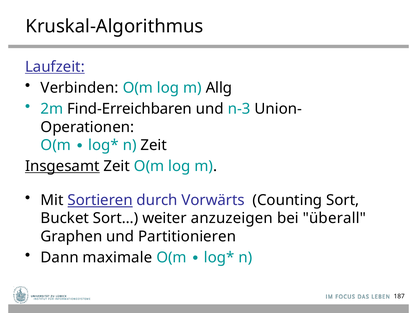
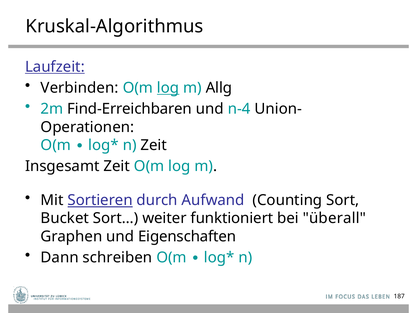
log underline: none -> present (168, 88)
n-3: n-3 -> n-4 (239, 109)
Insgesamt underline: present -> none (62, 166)
Vorwärts: Vorwärts -> Aufwand (213, 200)
anzuzeigen: anzuzeigen -> funktioniert (232, 218)
Partitionieren: Partitionieren -> Eigenschaften (187, 236)
maximale: maximale -> schreiben (117, 257)
